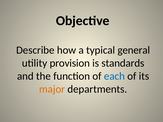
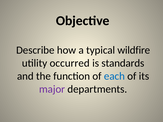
general: general -> wildfire (134, 50)
provision: provision -> occurred (70, 63)
major colour: orange -> purple (52, 89)
